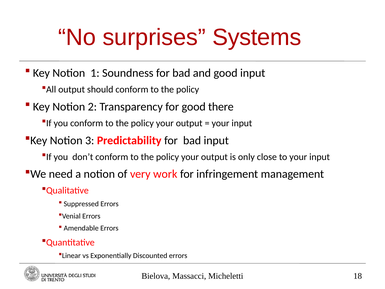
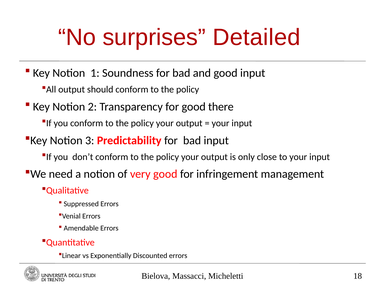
Systems: Systems -> Detailed (257, 37)
very work: work -> good (165, 174)
